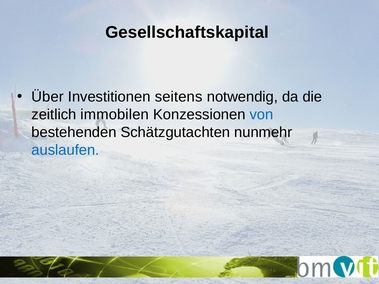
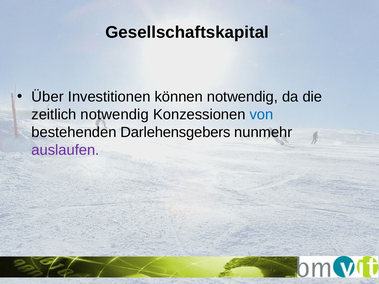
seitens: seitens -> können (179, 97)
zeitlich immobilen: immobilen -> notwendig (115, 115)
Schätzgutachten: Schätzgutachten -> Darlehensgebers (175, 132)
auslaufen colour: blue -> purple (65, 150)
